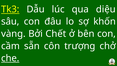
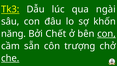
diệu: diệu -> ngài (106, 9)
vàng: vàng -> năng (13, 34)
con underline: none -> present (106, 34)
